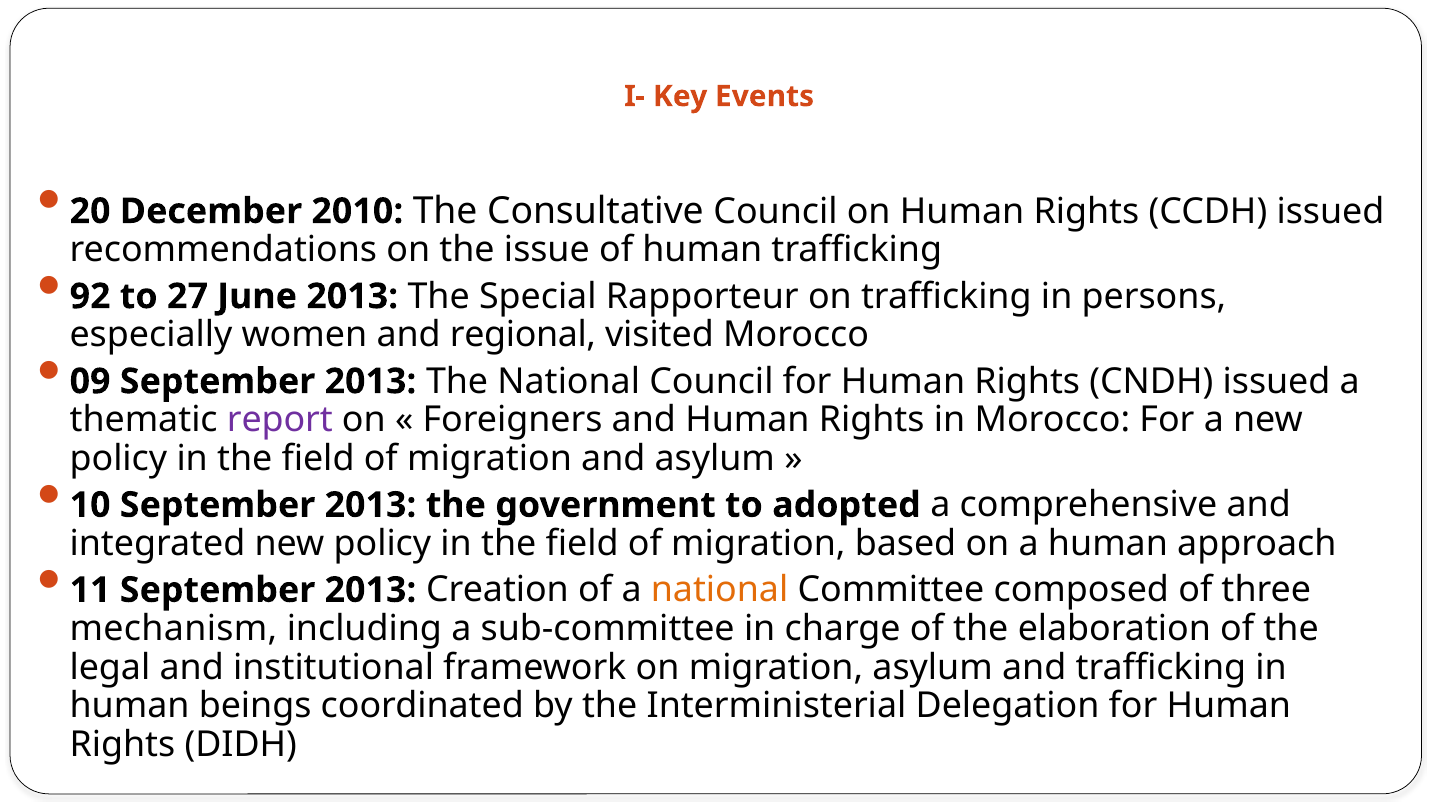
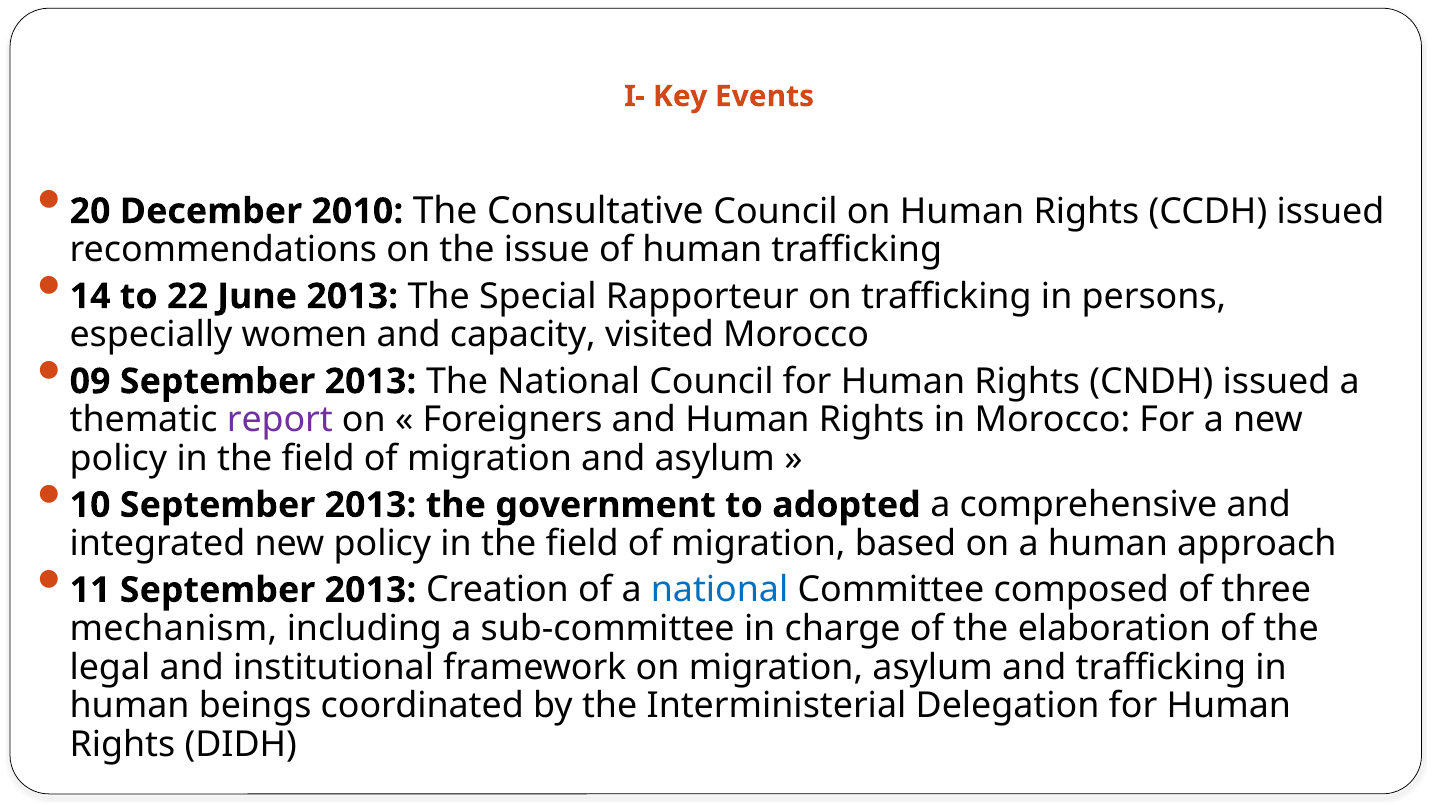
92: 92 -> 14 (90, 297)
27: 27 -> 22 (188, 297)
regional: regional -> capacity (523, 335)
national colour: orange -> blue (720, 590)
